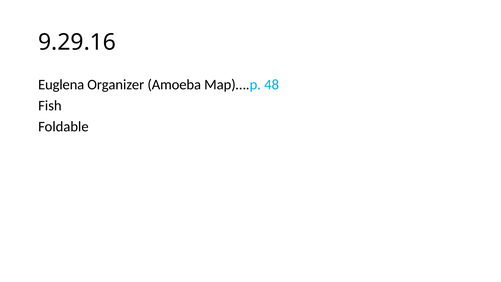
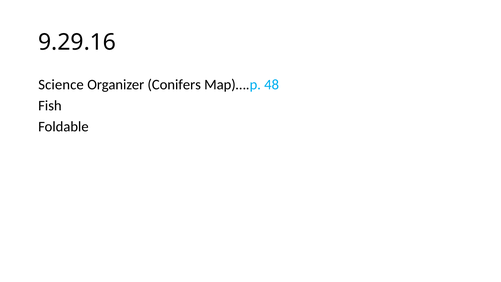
Euglena: Euglena -> Science (61, 85)
Amoeba: Amoeba -> Conifers (174, 85)
